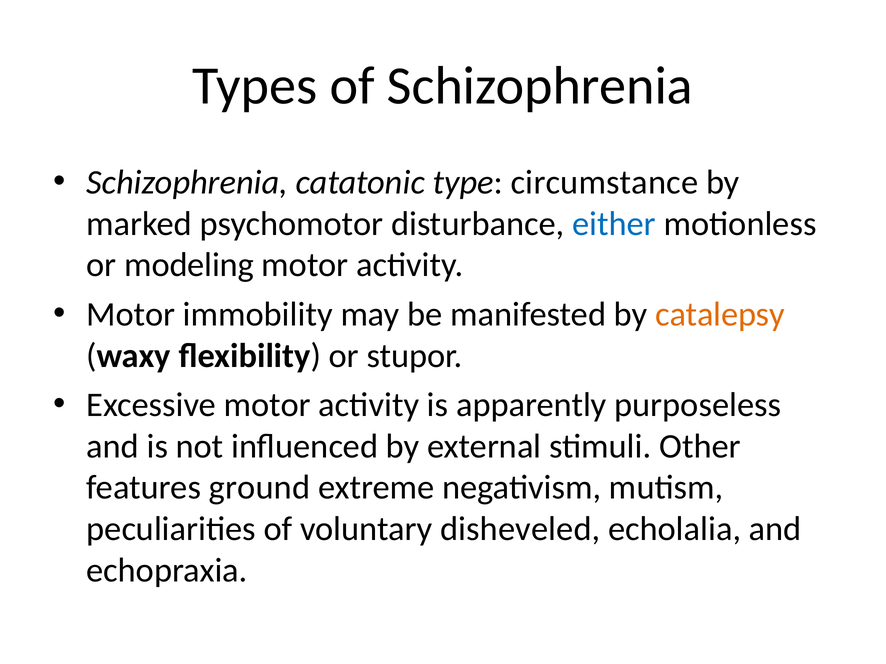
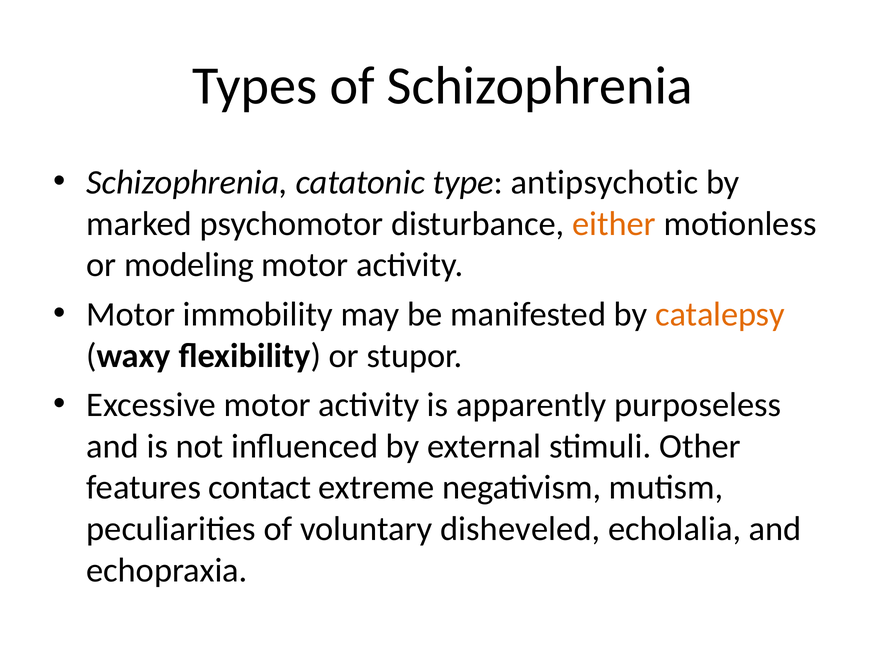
circumstance: circumstance -> antipsychotic (604, 183)
either colour: blue -> orange (614, 224)
ground: ground -> contact (260, 488)
